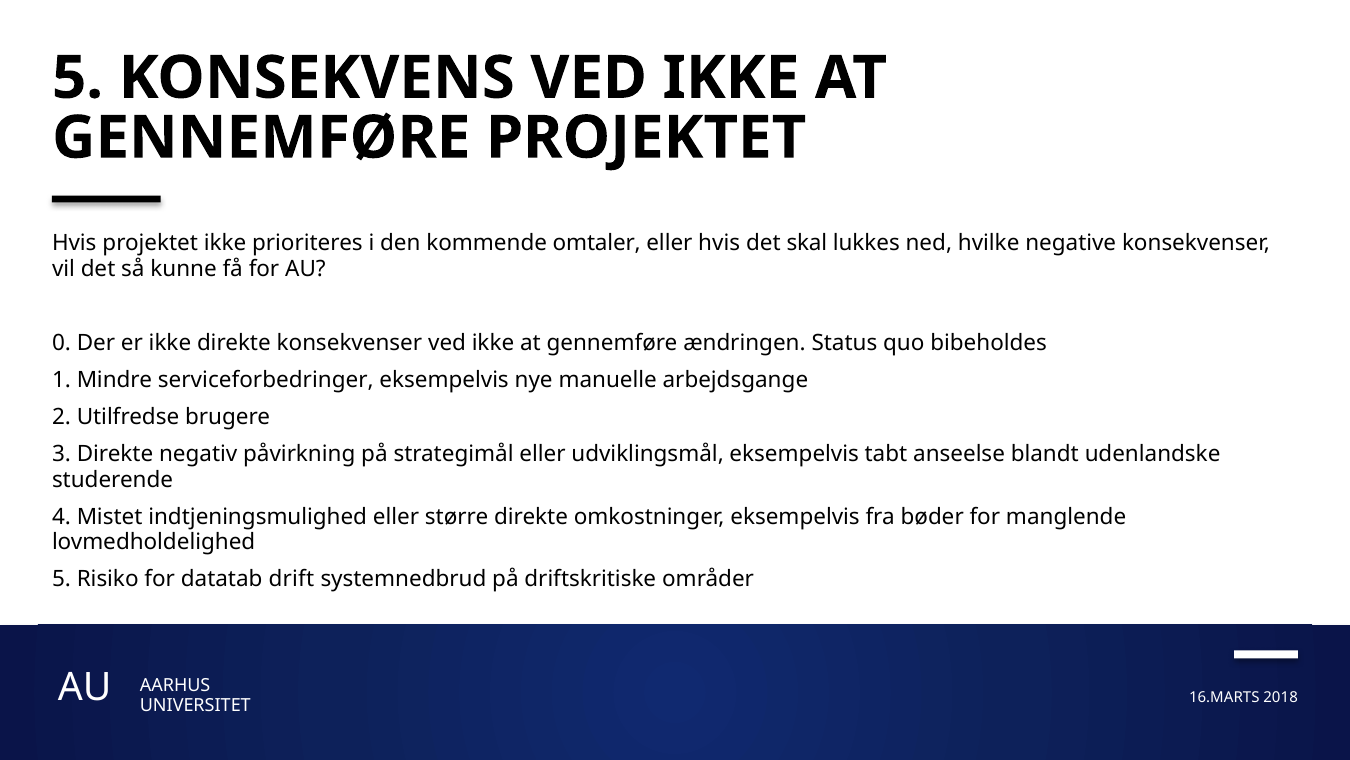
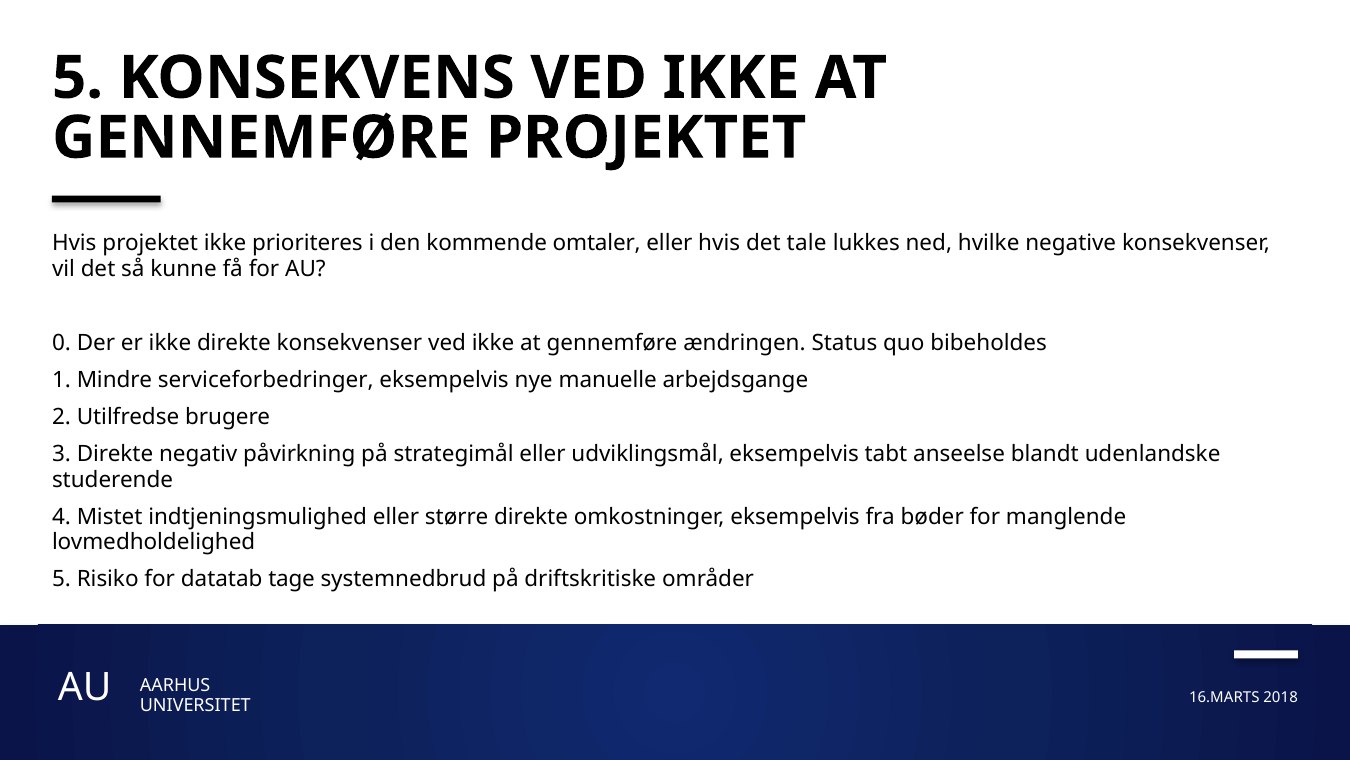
skal: skal -> tale (807, 243)
drift: drift -> tage (292, 579)
